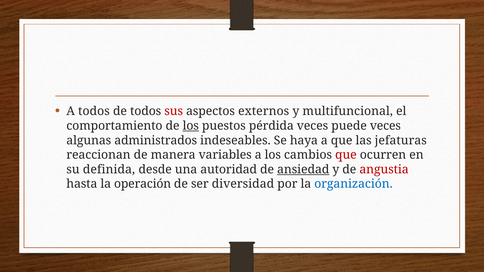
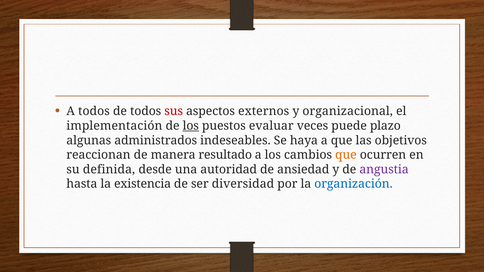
multifuncional: multifuncional -> organizacional (348, 111)
comportamiento: comportamiento -> implementación (114, 126)
pérdida: pérdida -> evaluar (271, 126)
puede veces: veces -> plazo (385, 126)
jefaturas: jefaturas -> objetivos (401, 140)
variables: variables -> resultado (225, 155)
que colour: red -> orange (346, 155)
ansiedad underline: present -> none (303, 170)
angustia colour: red -> purple (384, 170)
operación: operación -> existencia (143, 184)
